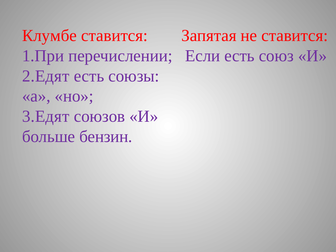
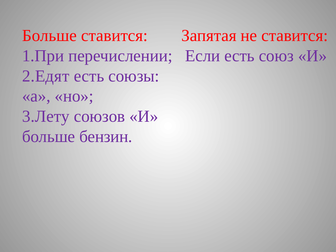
Клумбе: Клумбе -> Больше (49, 36)
3.Едят: 3.Едят -> 3.Лету (46, 116)
